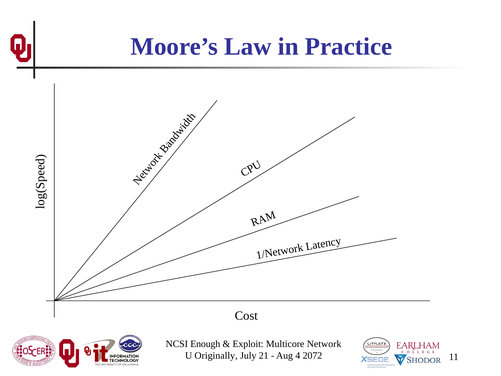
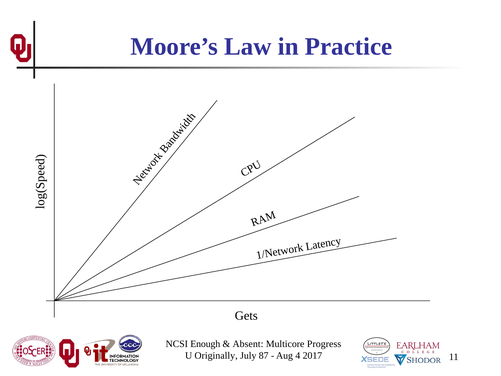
Cost: Cost -> Gets (246, 316)
Exploit: Exploit -> Absent (248, 344)
Network: Network -> Progress (324, 344)
21: 21 -> 87 (264, 356)
2072: 2072 -> 2017 (312, 356)
